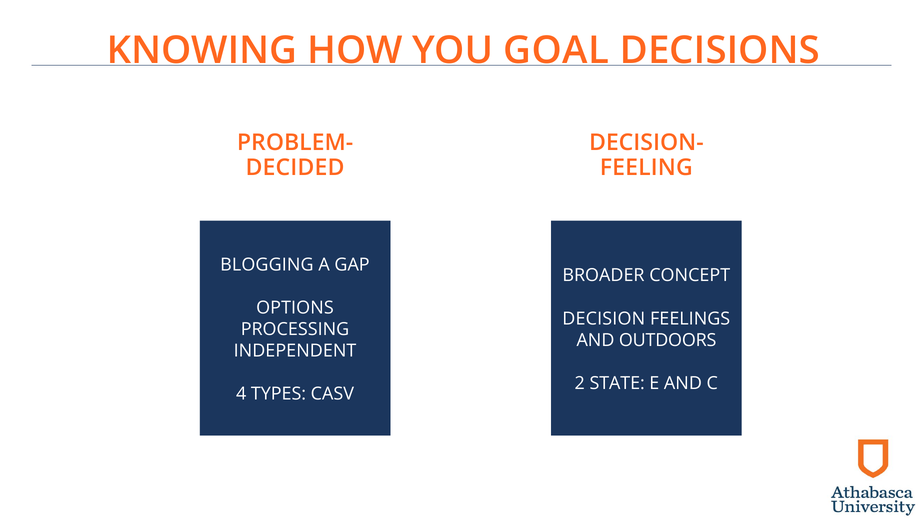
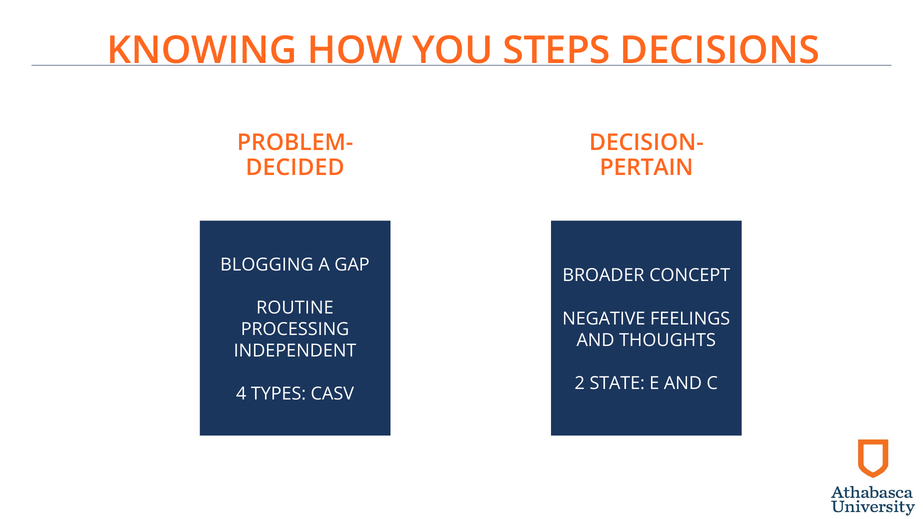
GOAL: GOAL -> STEPS (557, 51)
FEELING: FEELING -> PERTAIN (646, 168)
OPTIONS: OPTIONS -> ROUTINE (295, 308)
DECISION: DECISION -> NEGATIVE (604, 319)
OUTDOORS: OUTDOORS -> THOUGHTS (668, 340)
